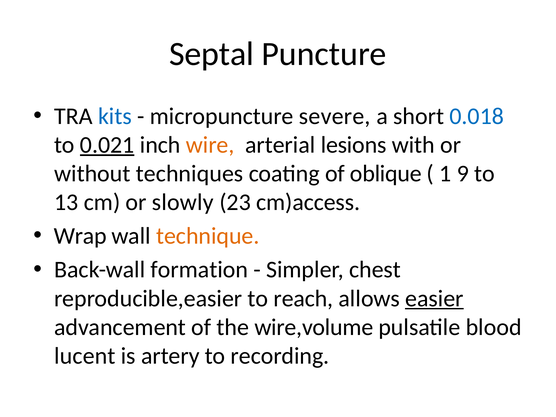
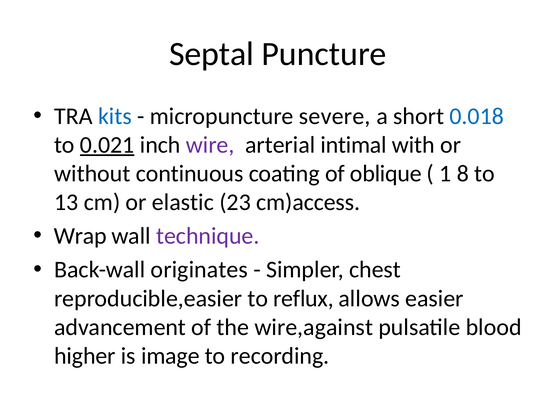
wire colour: orange -> purple (210, 145)
lesions: lesions -> intimal (354, 145)
techniques: techniques -> continuous (190, 174)
9: 9 -> 8 (463, 174)
slowly: slowly -> elastic (183, 202)
technique colour: orange -> purple (208, 236)
formation: formation -> originates (199, 270)
reach: reach -> reflux (303, 298)
easier underline: present -> none (434, 298)
wire,volume: wire,volume -> wire,against (314, 327)
lucent: lucent -> higher (85, 356)
artery: artery -> image (170, 356)
